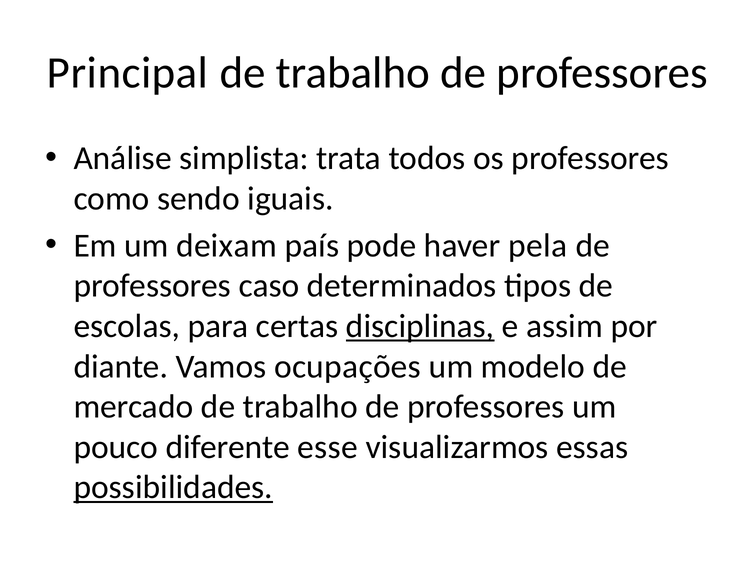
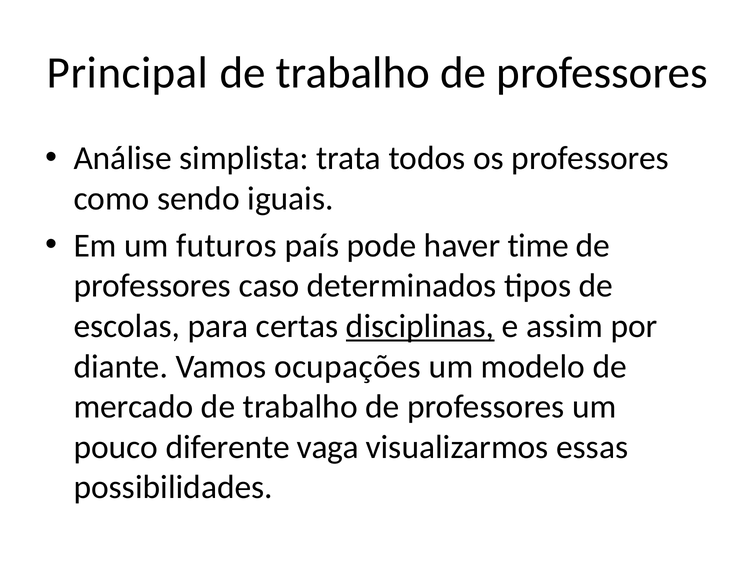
deixam: deixam -> futuros (226, 245)
pela: pela -> time (538, 245)
esse: esse -> vaga (328, 447)
possibilidades underline: present -> none (173, 487)
